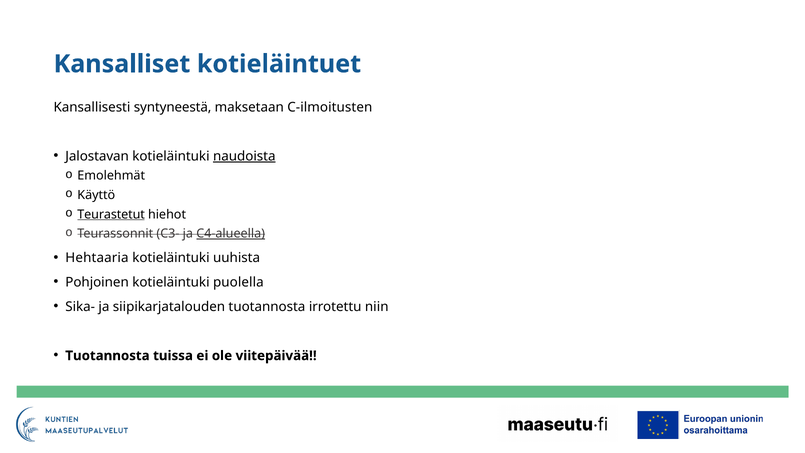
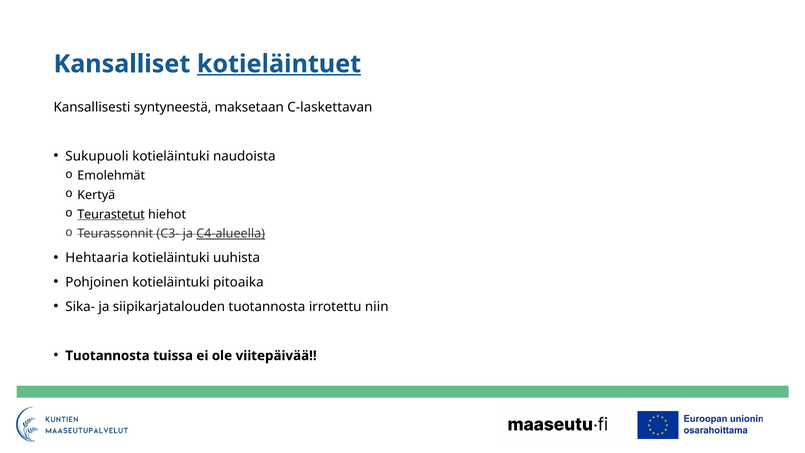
kotieläintuet underline: none -> present (279, 64)
C-ilmoitusten: C-ilmoitusten -> C-laskettavan (330, 107)
Jalostavan: Jalostavan -> Sukupuoli (97, 156)
naudoista underline: present -> none (244, 156)
Käyttö: Käyttö -> Kertyä (96, 195)
puolella: puolella -> pitoaika (238, 282)
